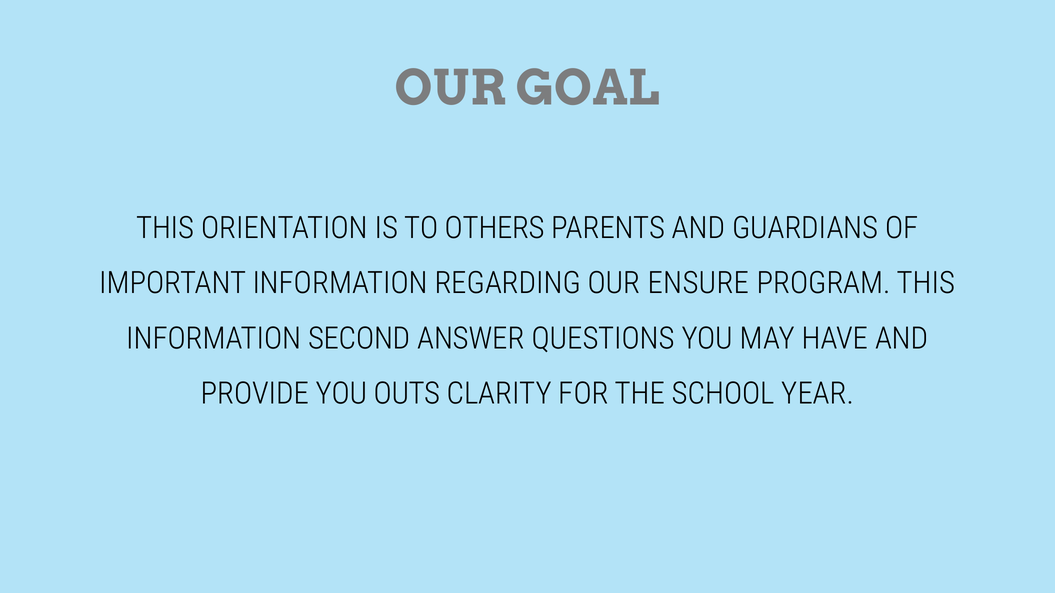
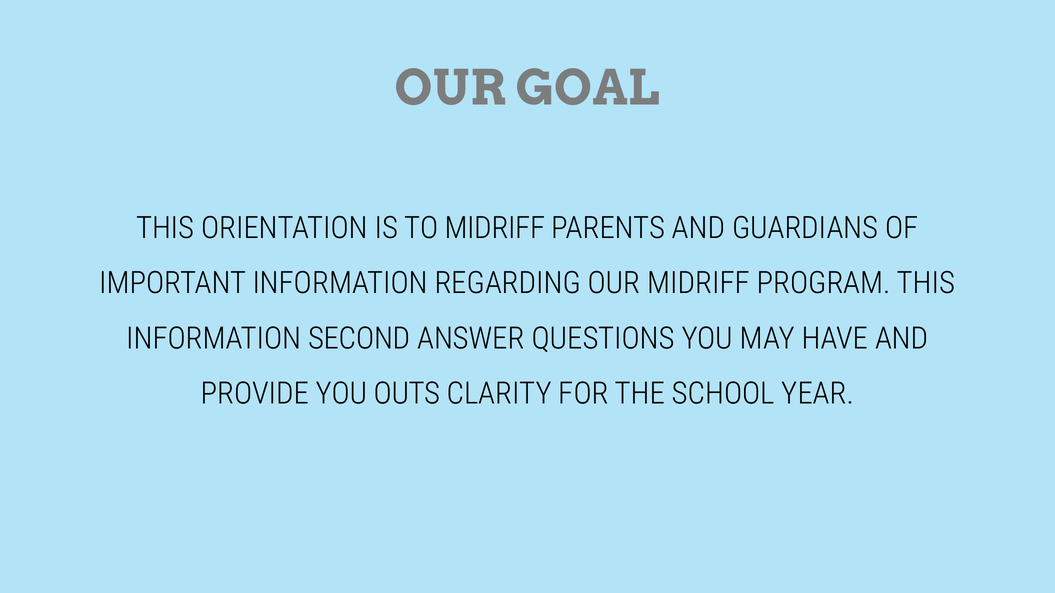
TO OTHERS: OTHERS -> MIDRIFF (495, 228)
OUR ENSURE: ENSURE -> MIDRIFF (699, 284)
